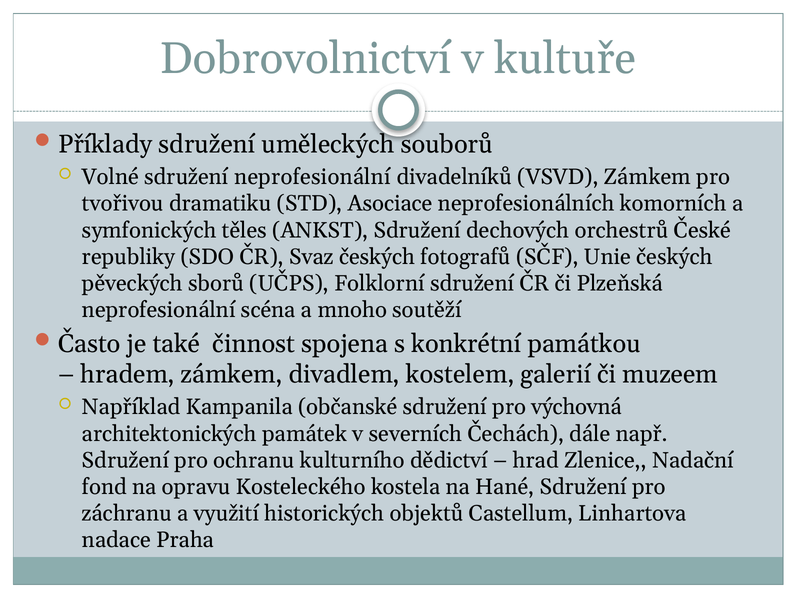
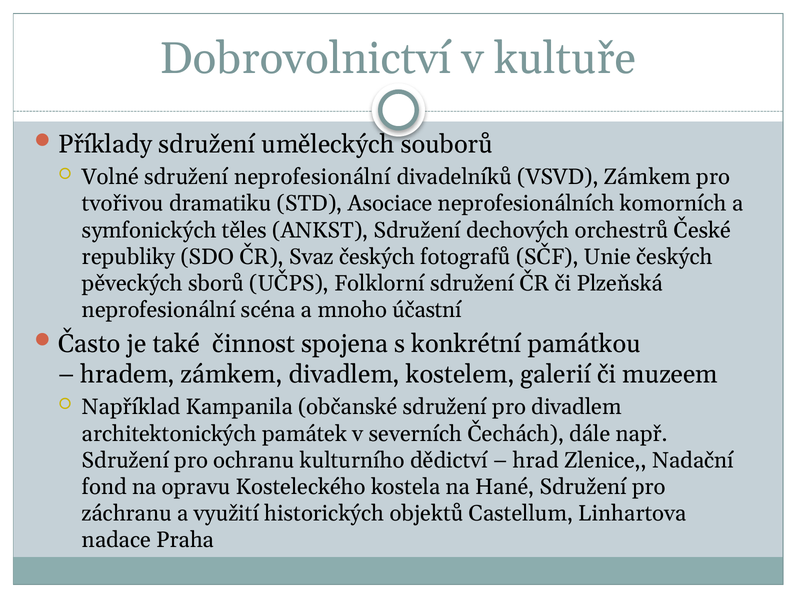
soutěží: soutěží -> účastní (427, 310)
pro výchovná: výchovná -> divadlem (576, 407)
